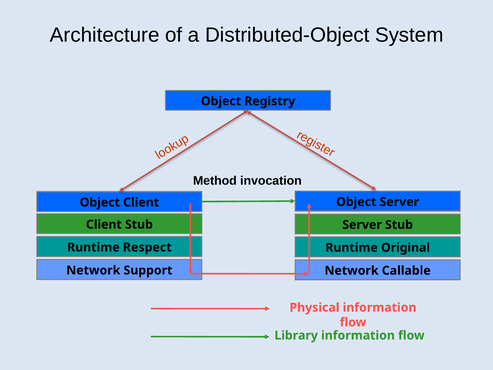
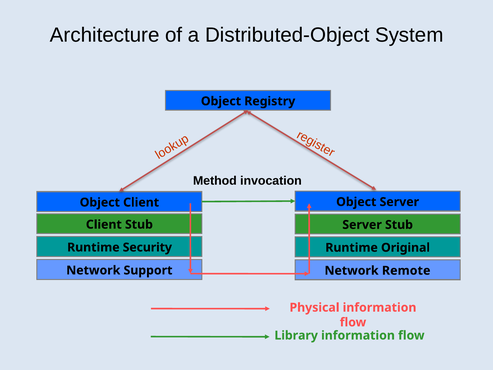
Respect: Respect -> Security (147, 247)
Callable: Callable -> Remote (406, 270)
